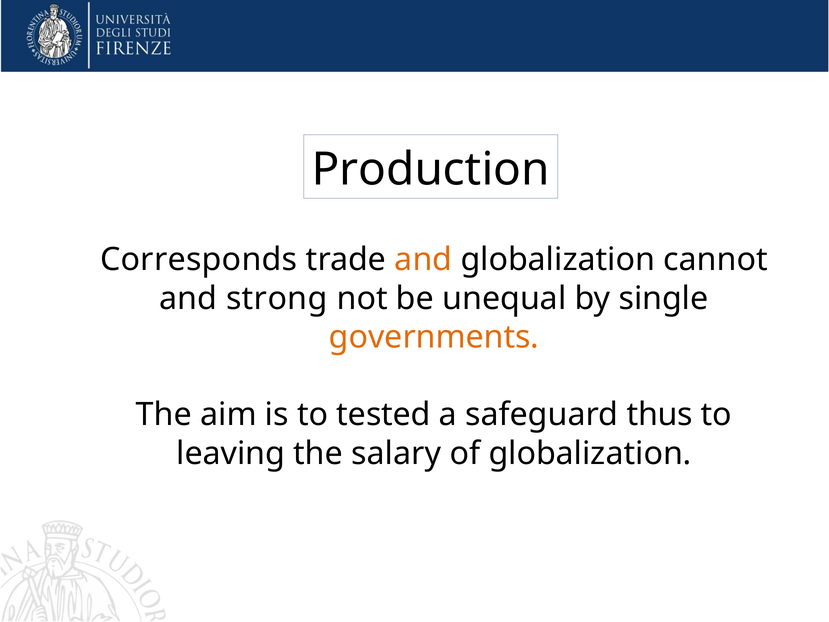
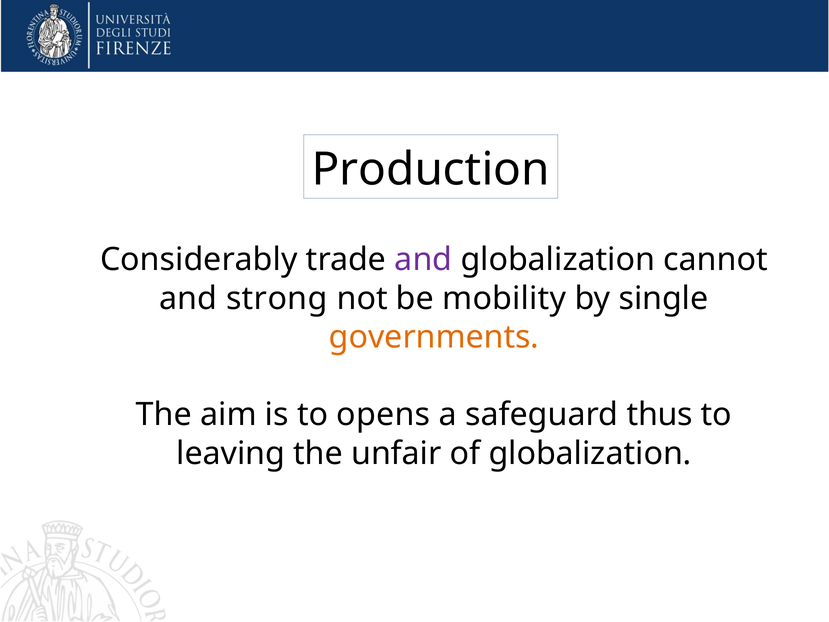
Corresponds: Corresponds -> Considerably (199, 260)
and colour: orange -> purple (423, 260)
unequal: unequal -> mobility (504, 298)
tested: tested -> opens (383, 415)
salary: salary -> unfair (396, 453)
